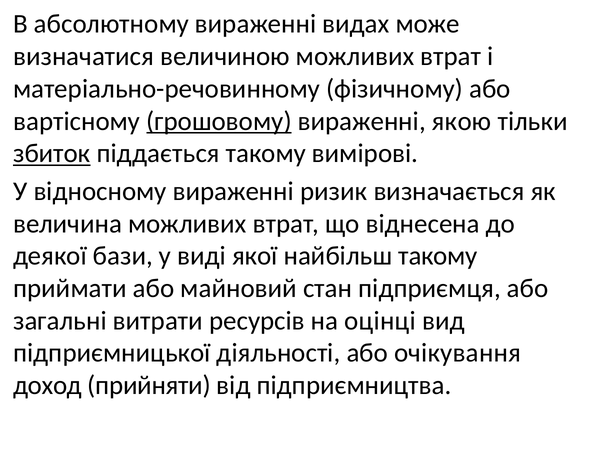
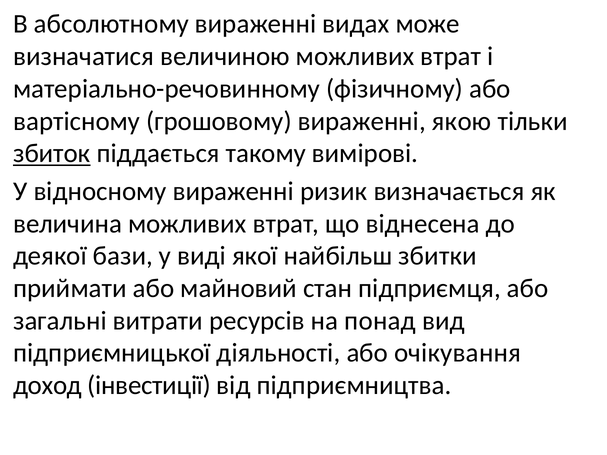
грошовому underline: present -> none (219, 121)
найбільш такому: такому -> збитки (438, 256)
оцінці: оцінці -> понад (380, 321)
прийняти: прийняти -> інвестиції (149, 386)
